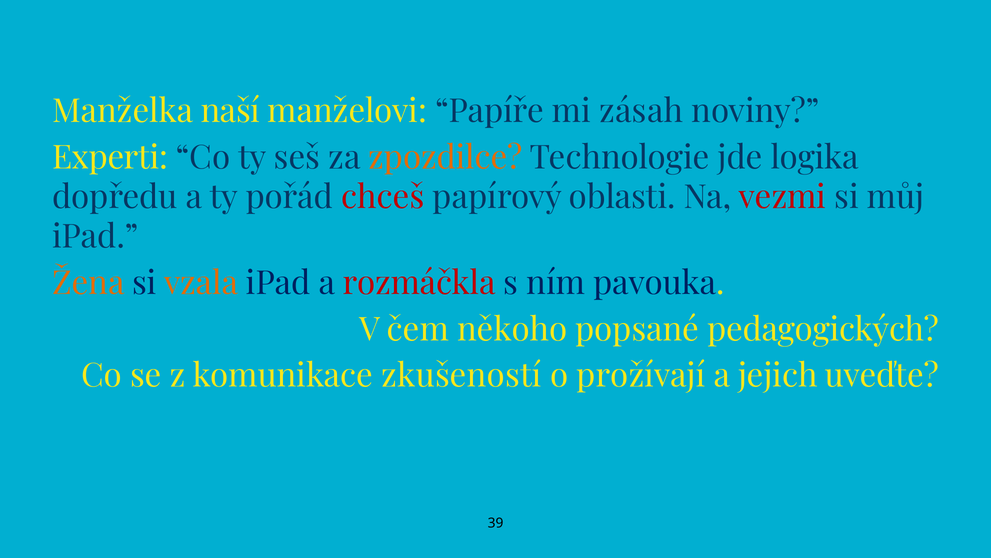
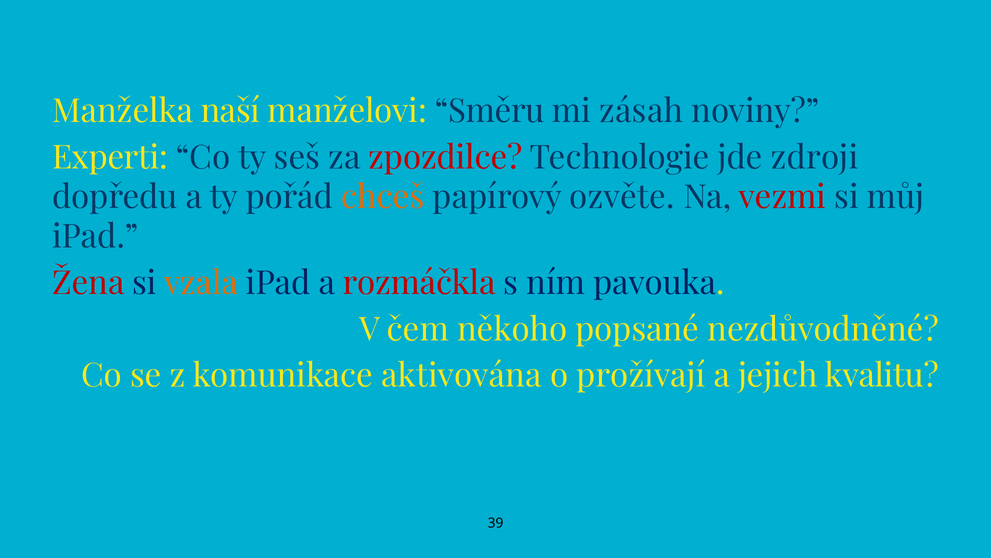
Papíře: Papíře -> Směru (490, 111)
zpozdilce colour: orange -> red (445, 158)
logika: logika -> zdroji (814, 158)
chceš colour: red -> orange (383, 197)
oblasti: oblasti -> ozvěte (622, 197)
Žena colour: orange -> red (88, 283)
pedagogických: pedagogických -> nezdůvodněné (823, 329)
zkušeností: zkušeností -> aktivována (462, 376)
uveďte: uveďte -> kvalitu (882, 376)
